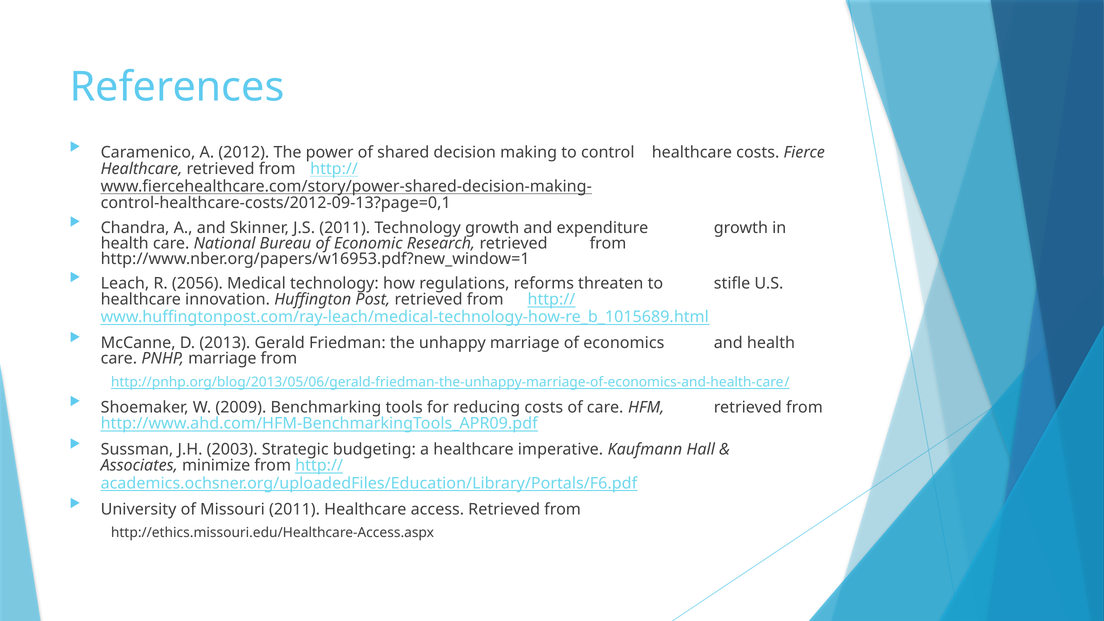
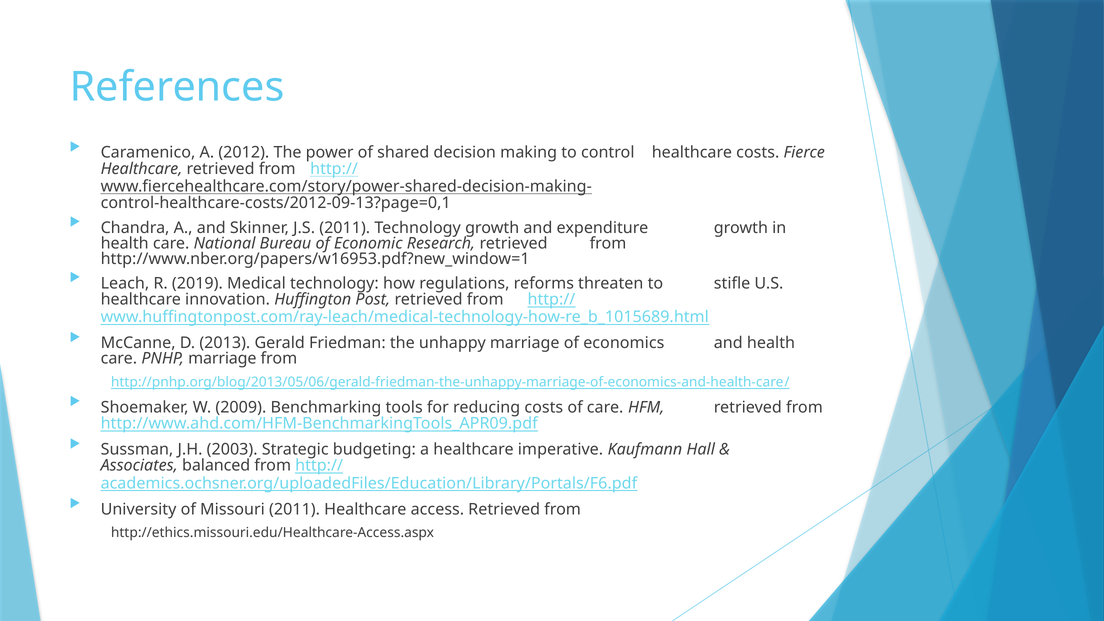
2056: 2056 -> 2019 (197, 283)
minimize: minimize -> balanced (216, 466)
